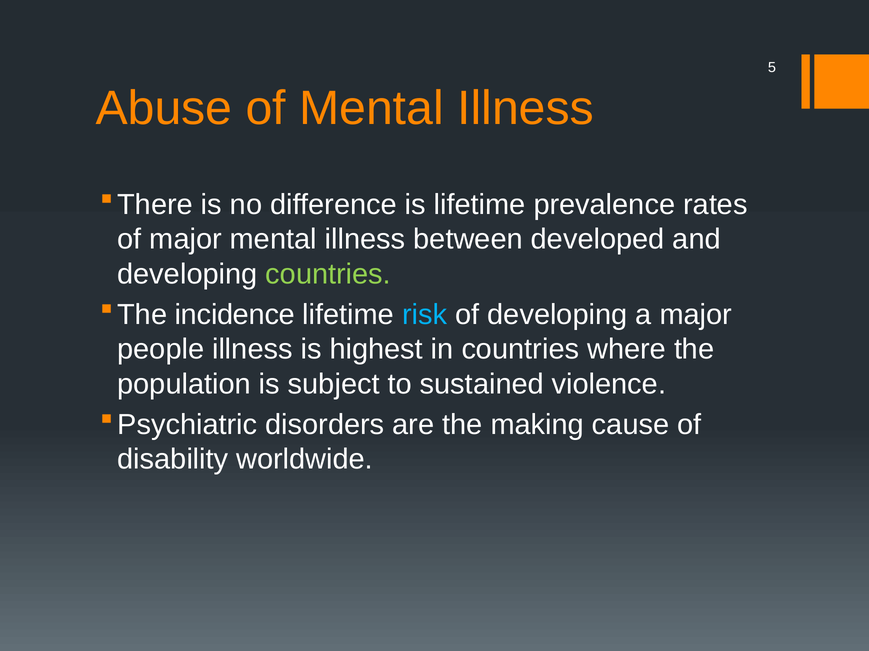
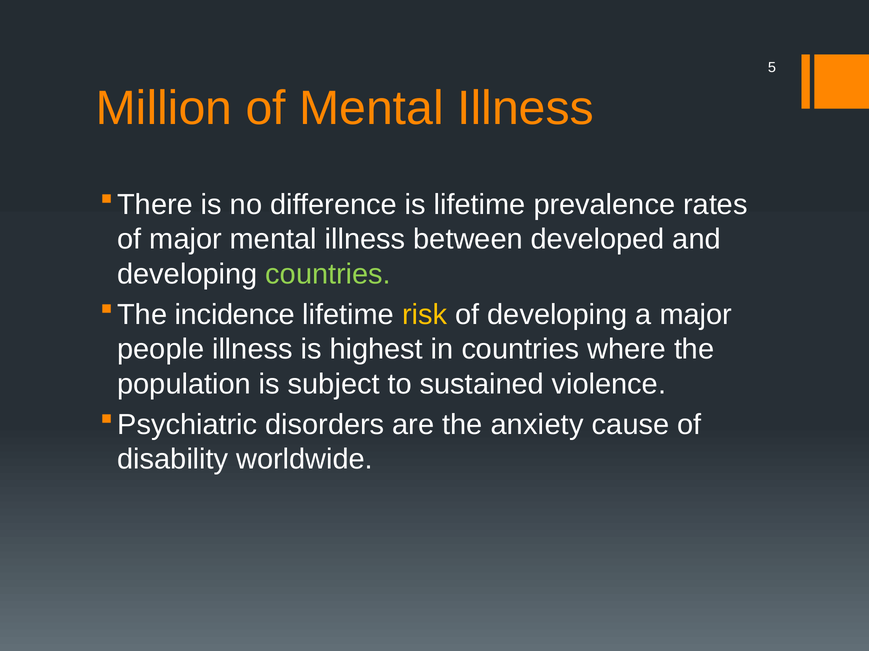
Abuse: Abuse -> Million (164, 109)
risk colour: light blue -> yellow (425, 315)
making: making -> anxiety (537, 425)
